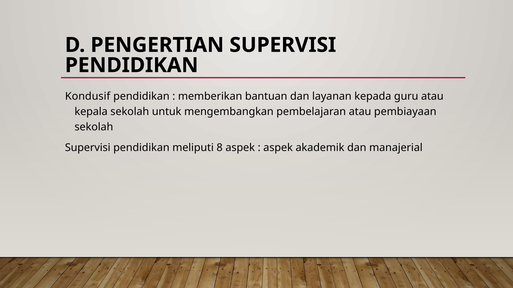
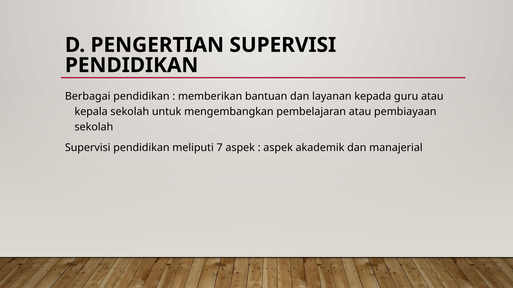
Kondusif: Kondusif -> Berbagai (88, 96)
8: 8 -> 7 (220, 148)
